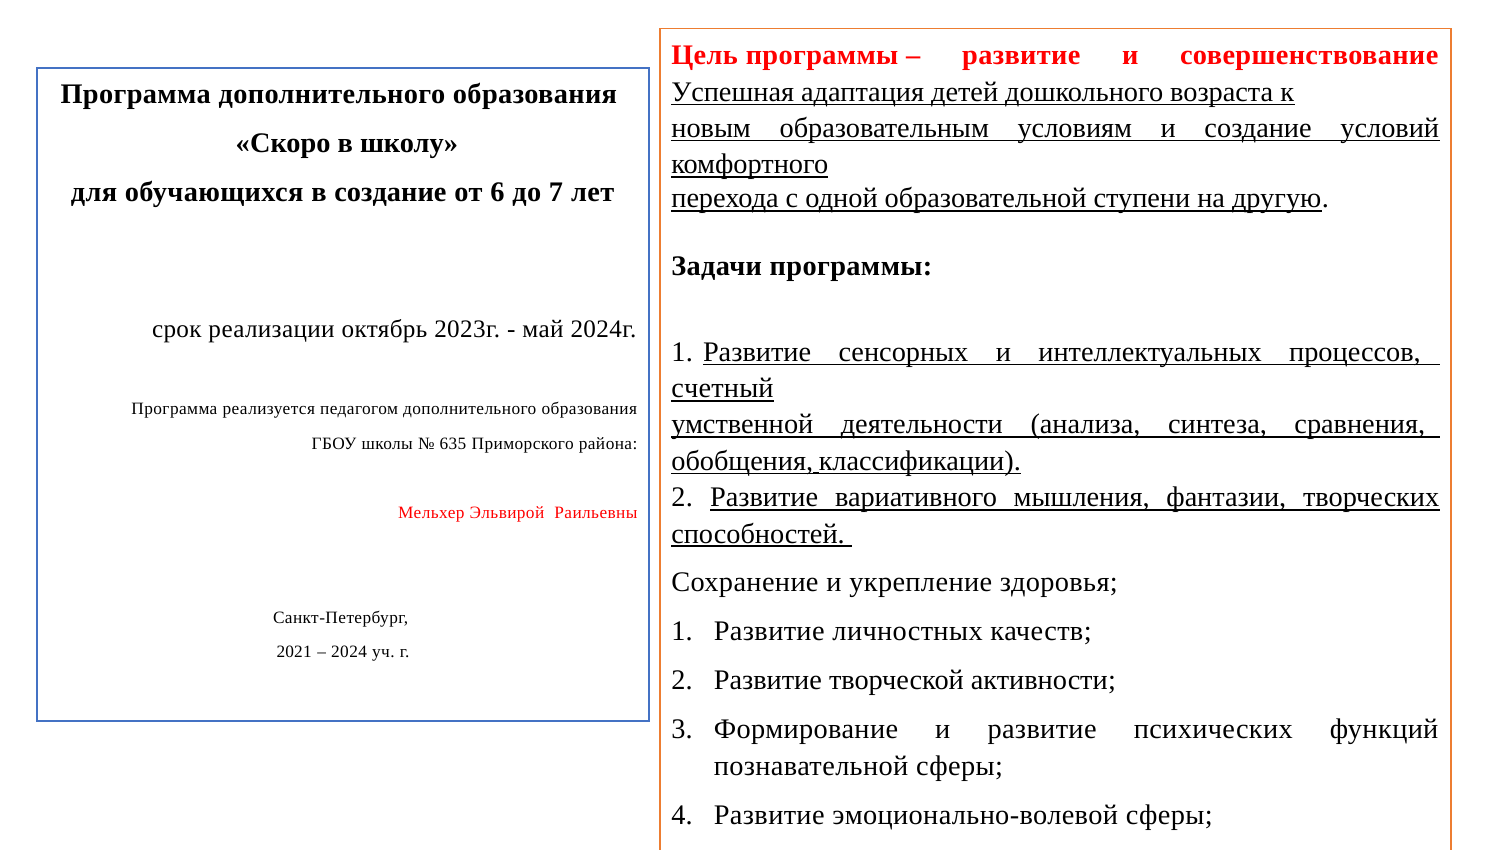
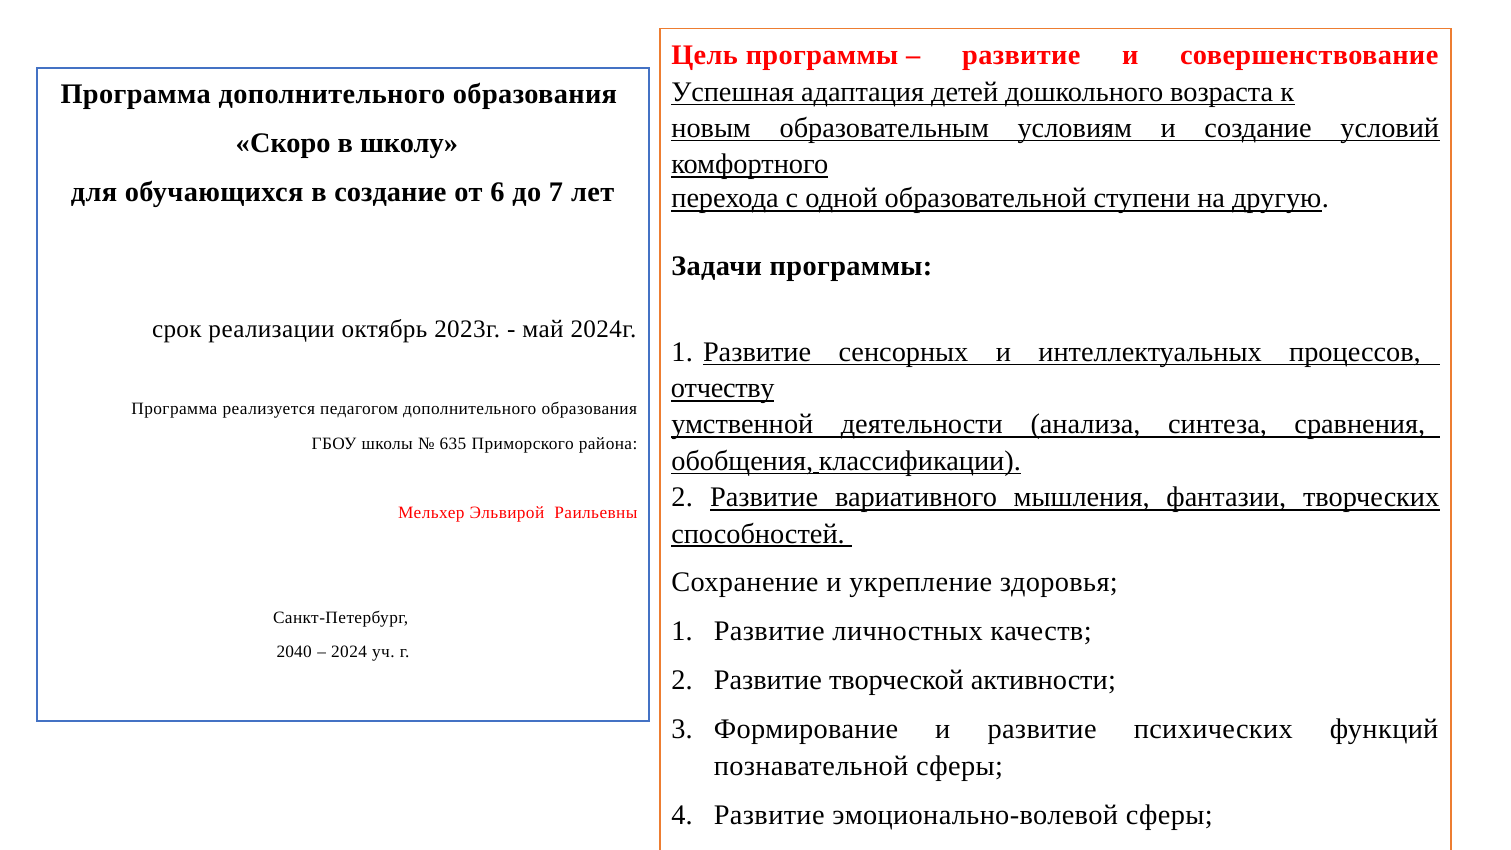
счетный: счетный -> отчеству (723, 388)
2021: 2021 -> 2040 (294, 652)
